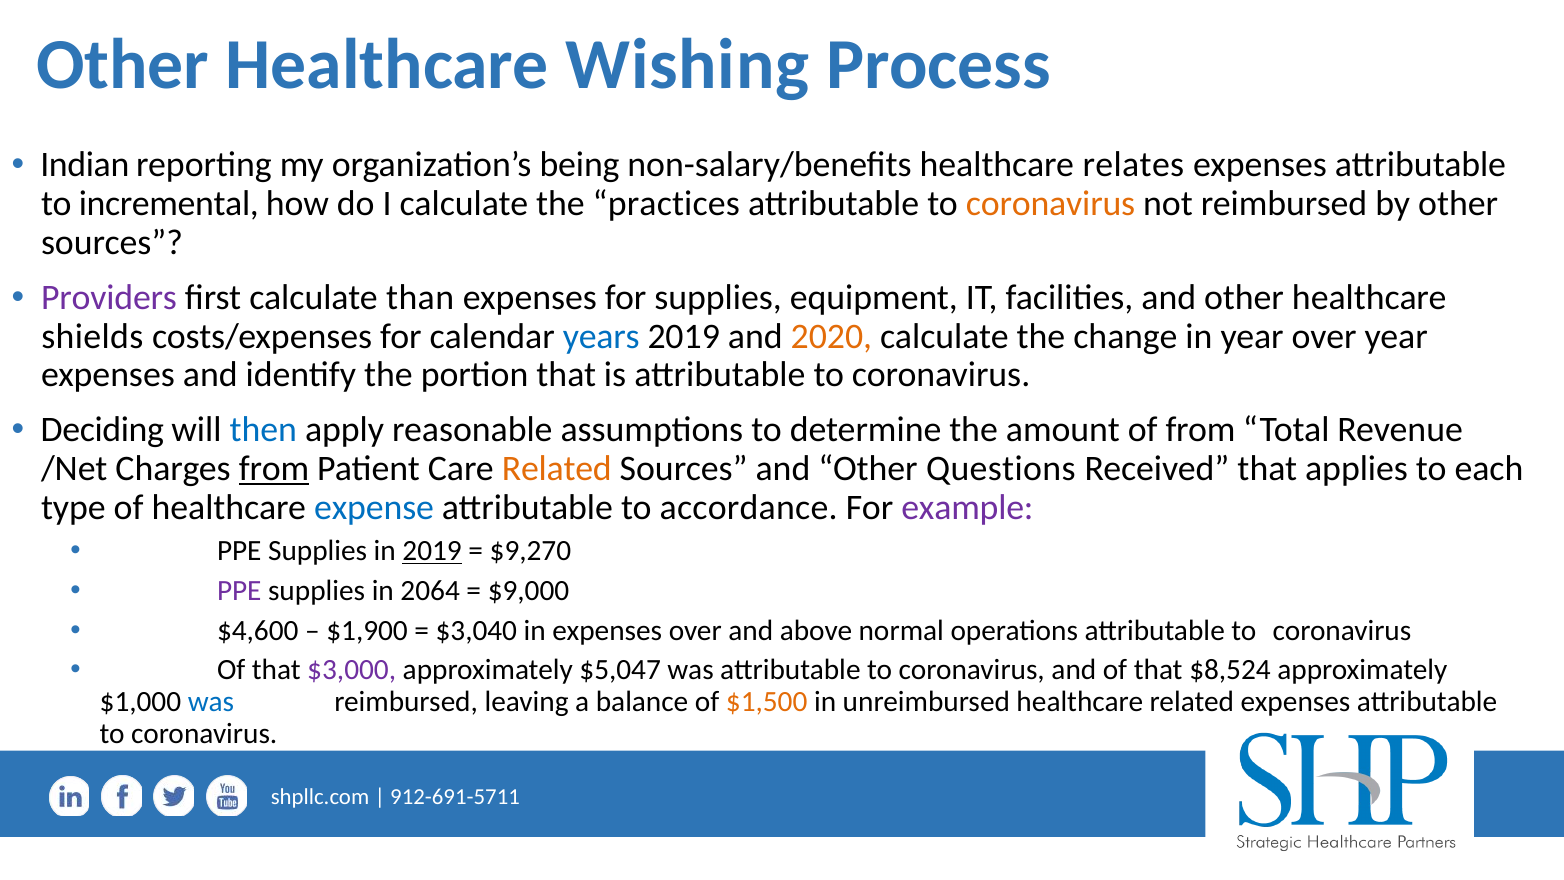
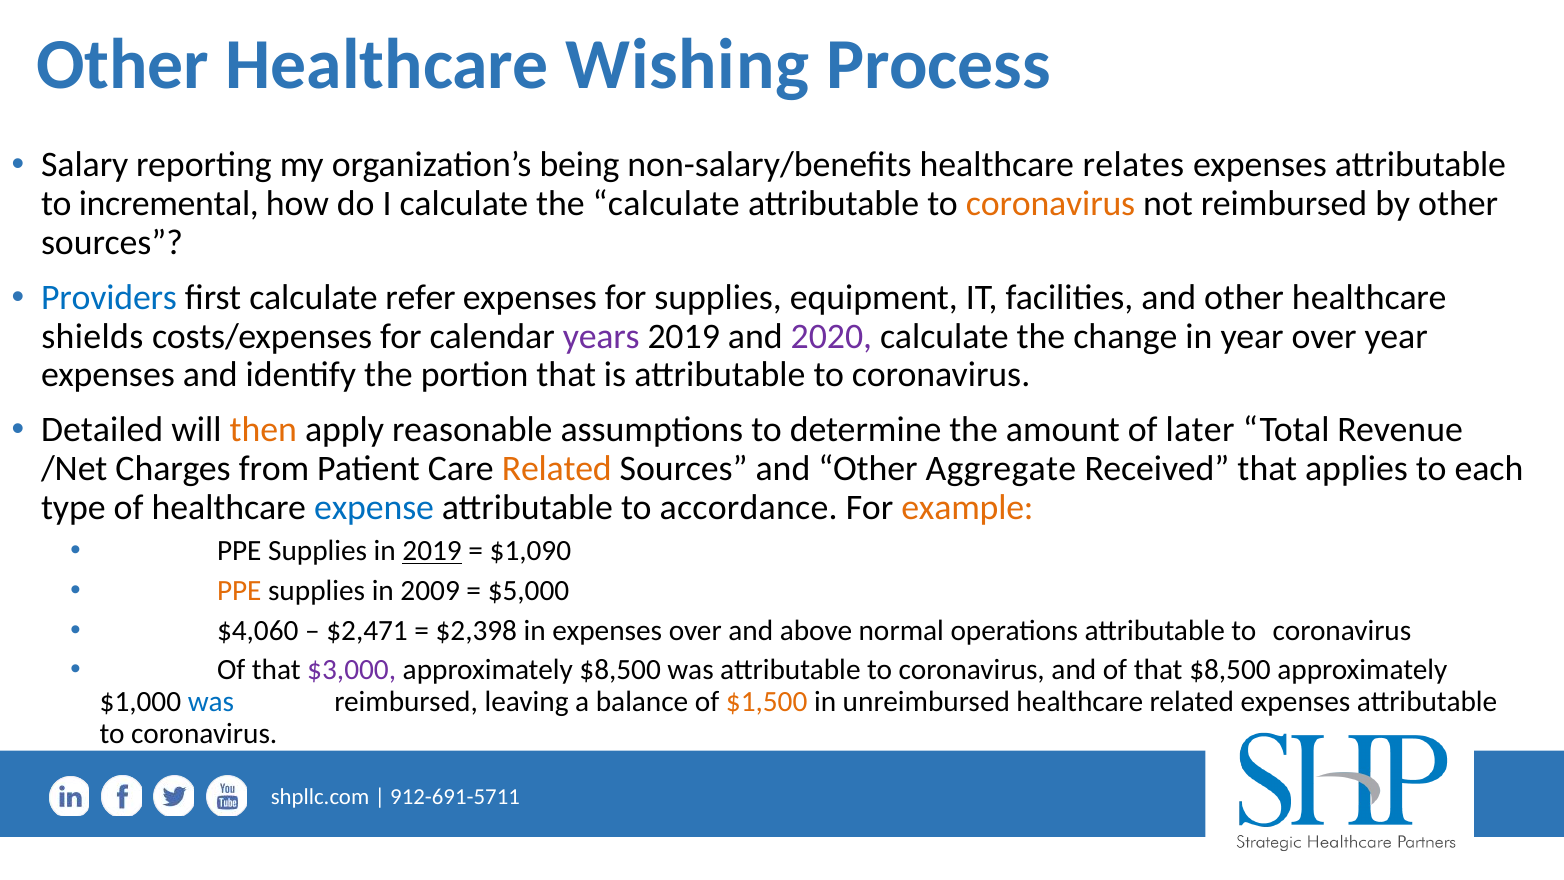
Indian: Indian -> Salary (85, 165)
the practices: practices -> calculate (666, 204)
Providers colour: purple -> blue (109, 297)
than: than -> refer (421, 297)
years colour: blue -> purple (601, 336)
2020 colour: orange -> purple (831, 336)
Deciding: Deciding -> Detailed (102, 430)
then colour: blue -> orange (263, 430)
of from: from -> later (1200, 430)
from underline: present -> none (274, 469)
Questions: Questions -> Aggregate (1001, 469)
example colour: purple -> orange (967, 507)
$9,270: $9,270 -> $1,090 (530, 551)
PPE colour: purple -> orange (239, 590)
2064: 2064 -> 2009 (430, 590)
$9,000: $9,000 -> $5,000 (528, 590)
$4,600: $4,600 -> $4,060 (258, 630)
$1,900: $1,900 -> $2,471 (367, 630)
$3,040: $3,040 -> $2,398 (476, 630)
approximately $5,047: $5,047 -> $8,500 (620, 670)
that $8,524: $8,524 -> $8,500 (1230, 670)
